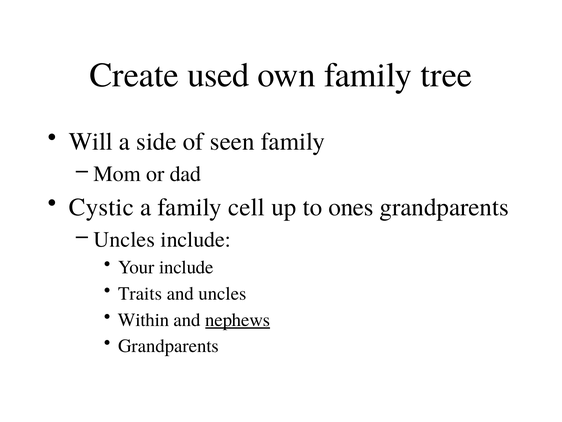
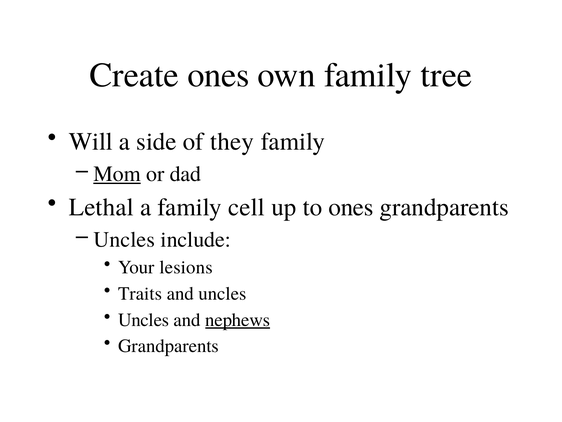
Create used: used -> ones (218, 75)
seen: seen -> they (232, 141)
Mom underline: none -> present (117, 174)
Cystic: Cystic -> Lethal (101, 207)
Your include: include -> lesions (186, 267)
Within: Within -> Uncles (144, 320)
